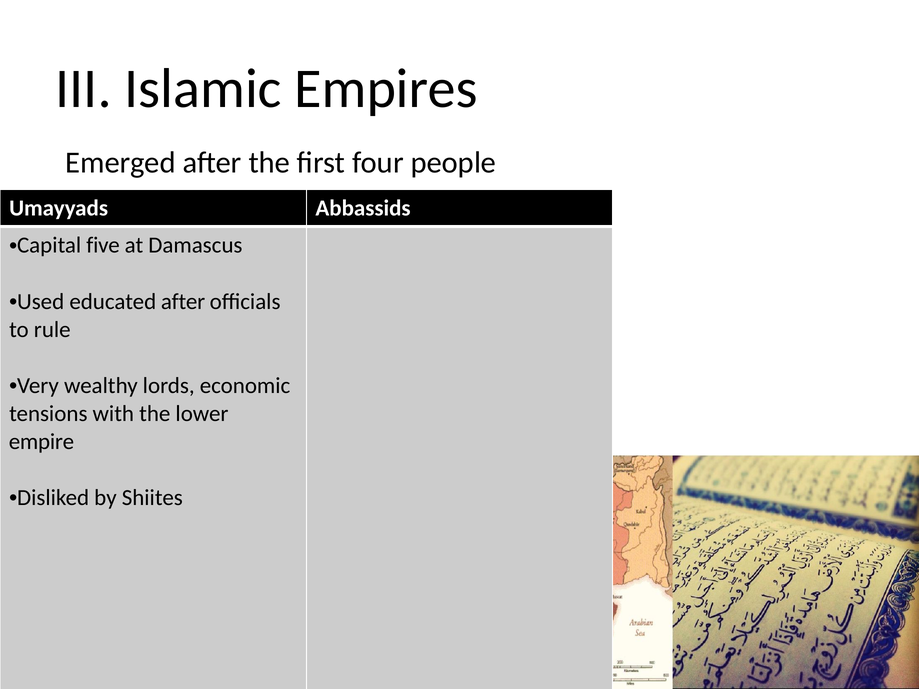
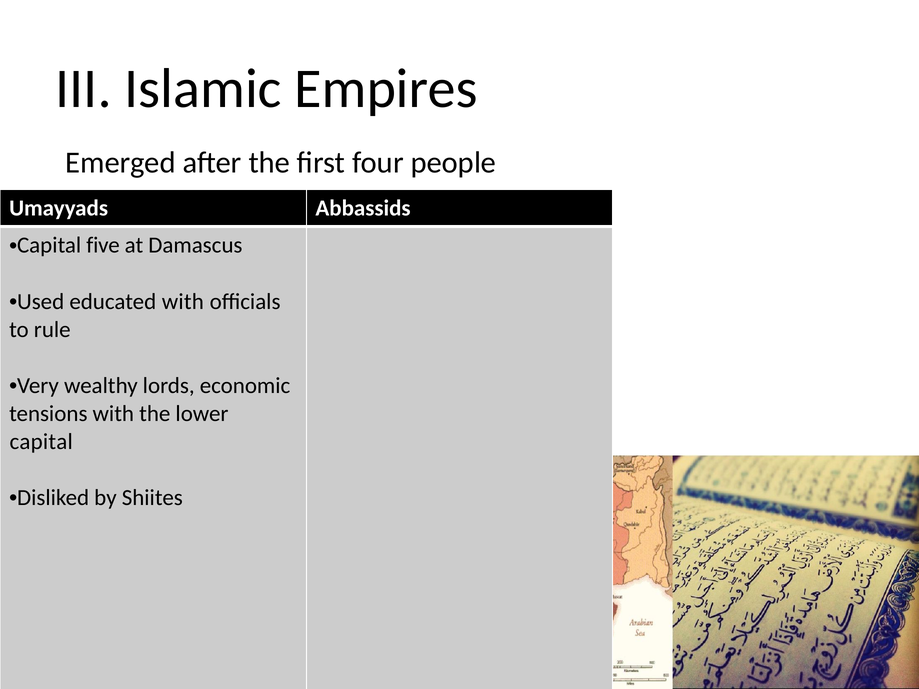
educated after: after -> with (183, 302)
empire: empire -> capital (41, 442)
